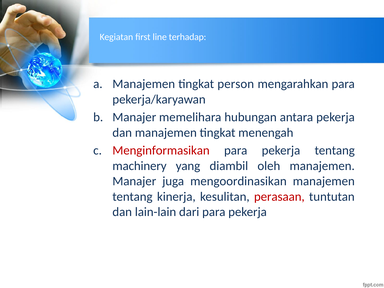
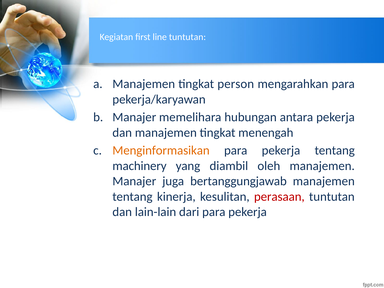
line terhadap: terhadap -> tuntutan (187, 37)
Menginformasikan colour: red -> orange (161, 151)
mengoordinasikan: mengoordinasikan -> bertanggungjawab (238, 181)
